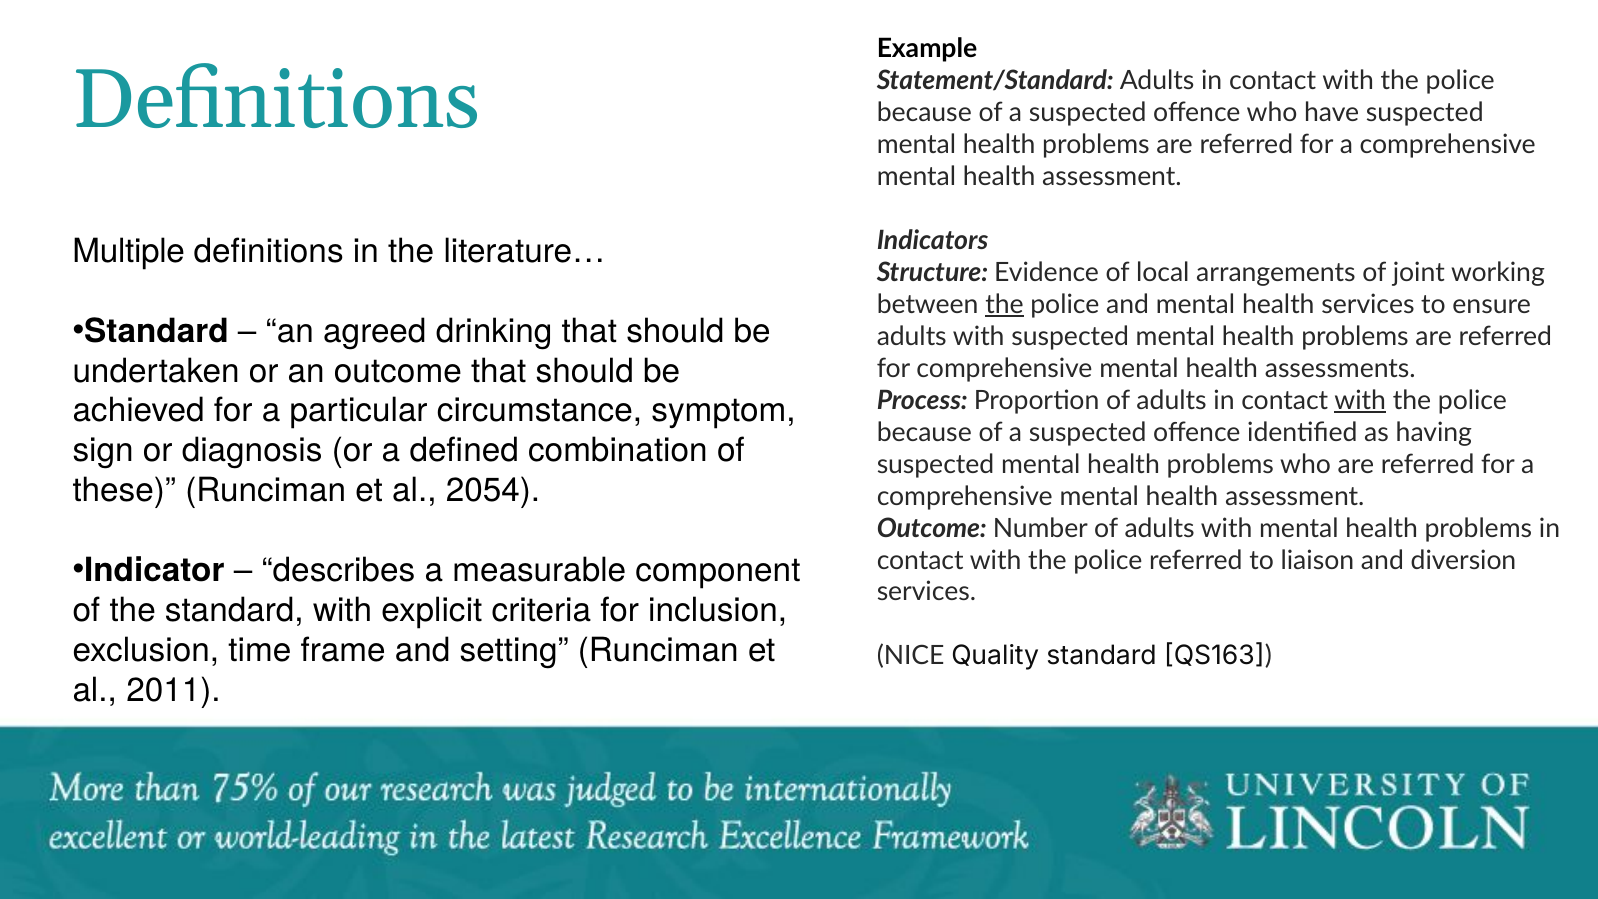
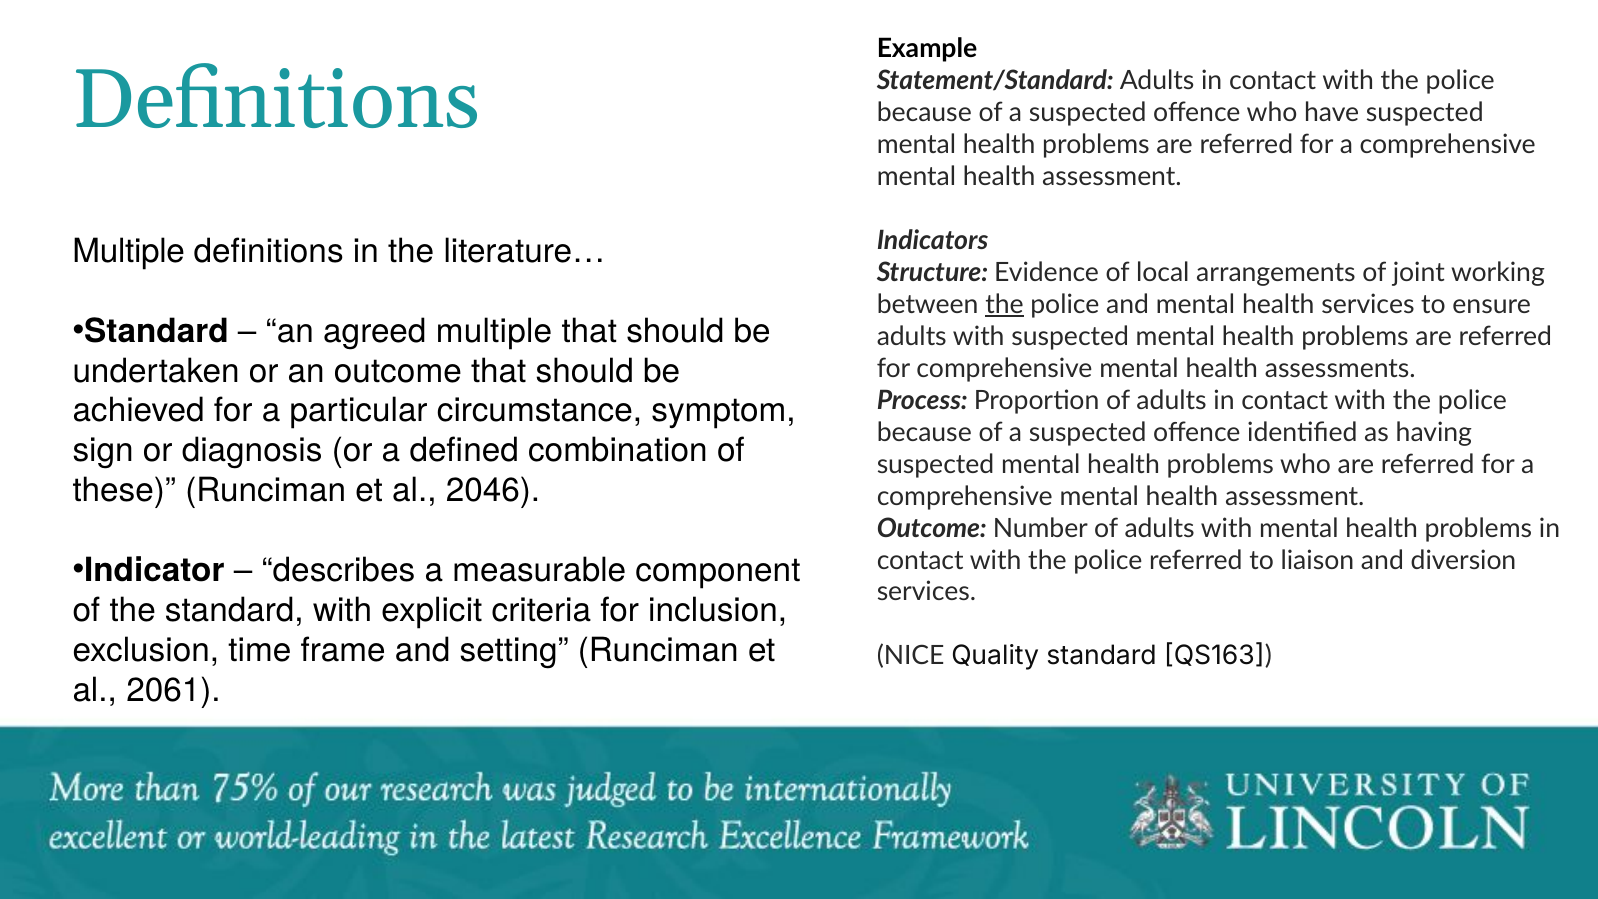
agreed drinking: drinking -> multiple (494, 331)
with underline: present -> none (1360, 400)
2054: 2054 -> 2046 (493, 491)
2011: 2011 -> 2061 (174, 691)
